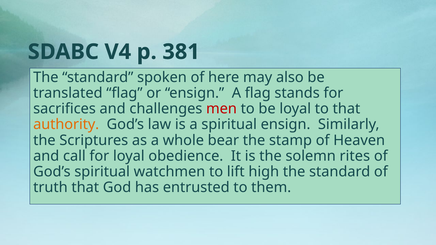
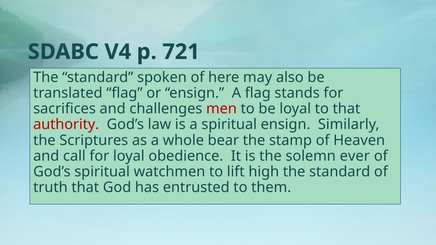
381: 381 -> 721 (181, 52)
authority colour: orange -> red (66, 125)
rites: rites -> ever (355, 156)
